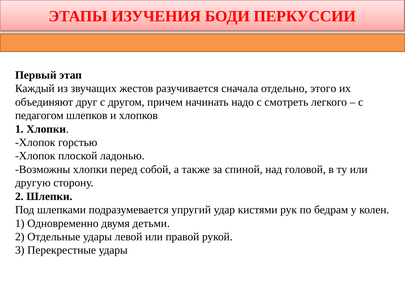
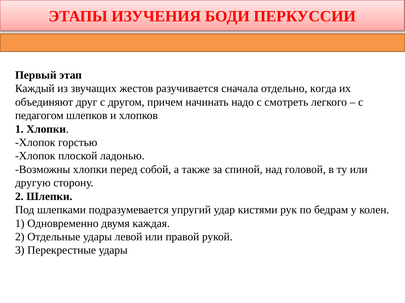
этого: этого -> когда (323, 89)
детьми: детьми -> каждая (151, 224)
